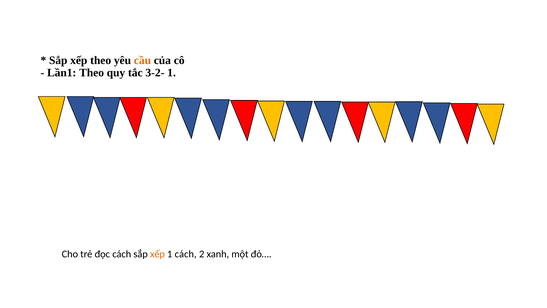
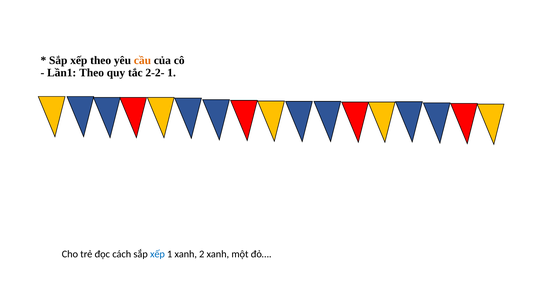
3-2-: 3-2- -> 2-2- (155, 73)
xếp colour: orange -> blue (157, 254)
1 cách: cách -> xanh (186, 254)
